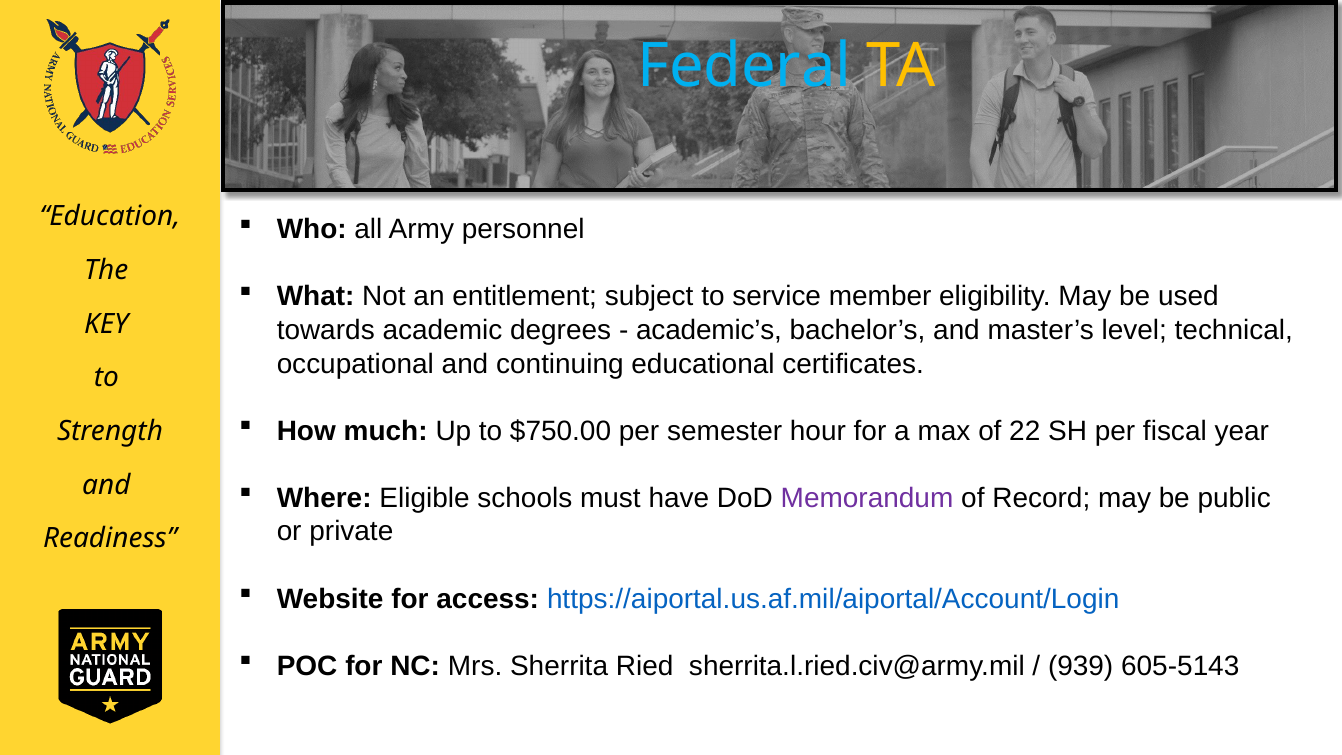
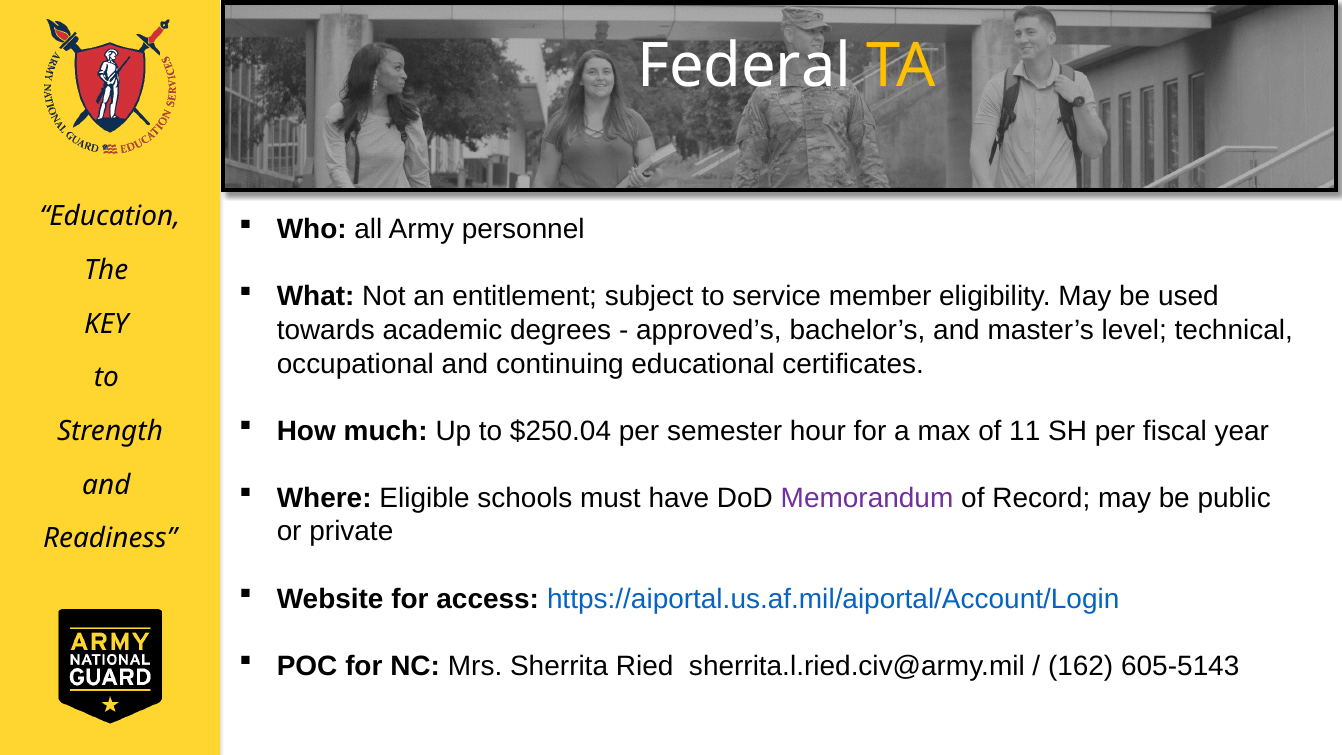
Federal colour: light blue -> white (744, 67)
academic’s: academic’s -> approved’s (709, 330)
$750.00: $750.00 -> $250.04 (561, 431)
22: 22 -> 11 (1025, 431)
939: 939 -> 162 (1081, 666)
